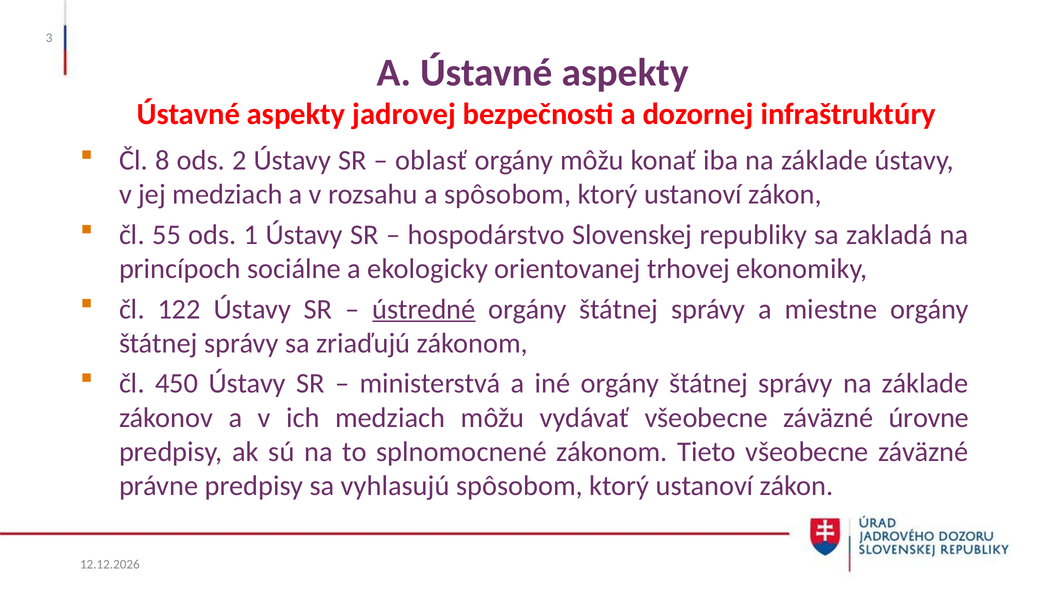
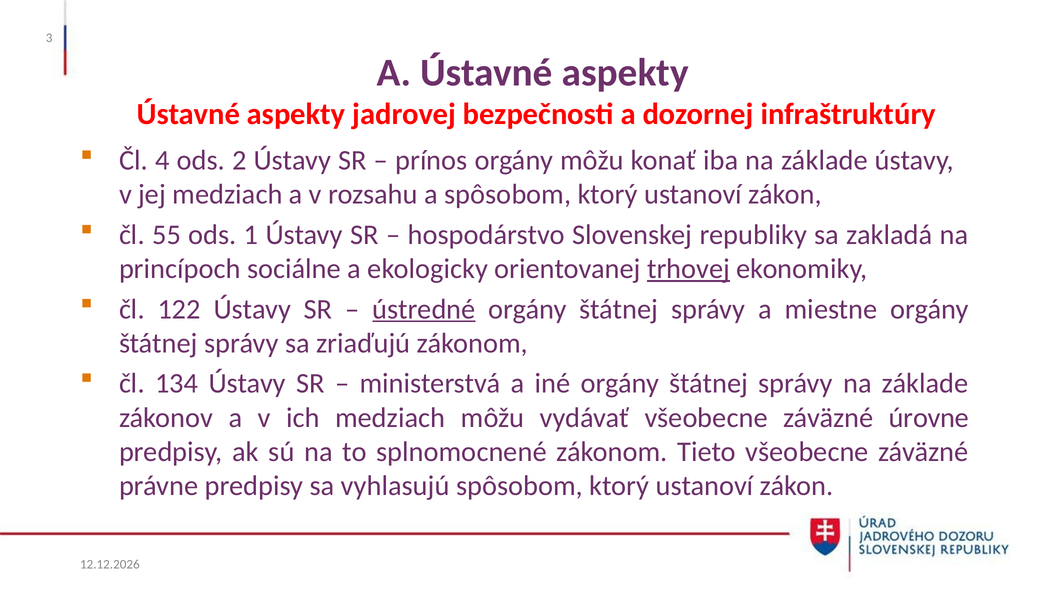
8: 8 -> 4 (162, 160)
oblasť: oblasť -> prínos (431, 160)
trhovej underline: none -> present (689, 269)
450: 450 -> 134 (177, 383)
